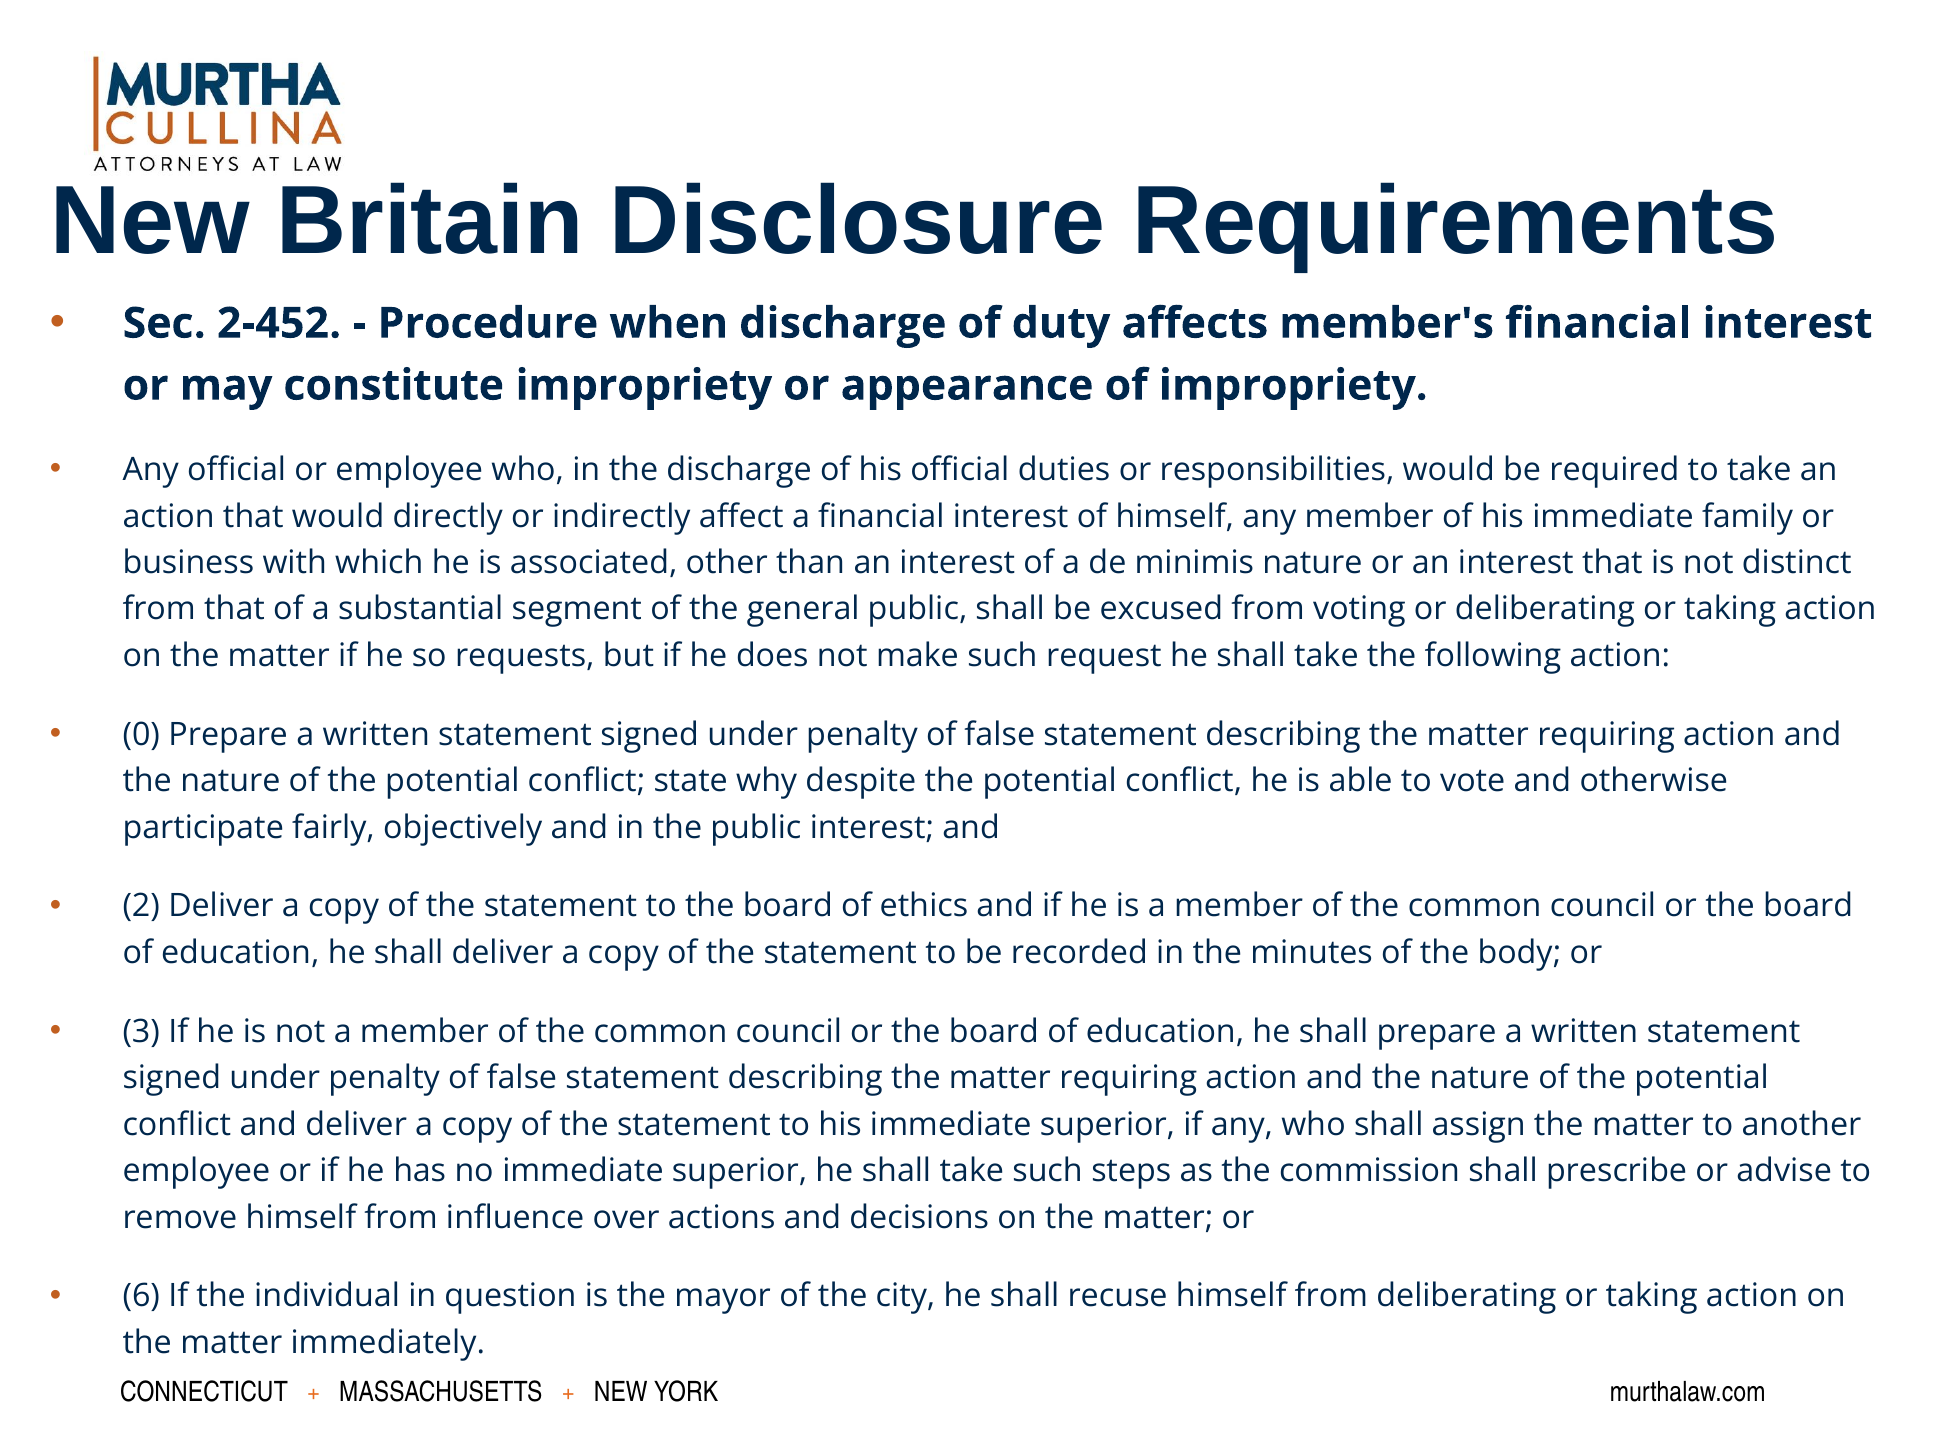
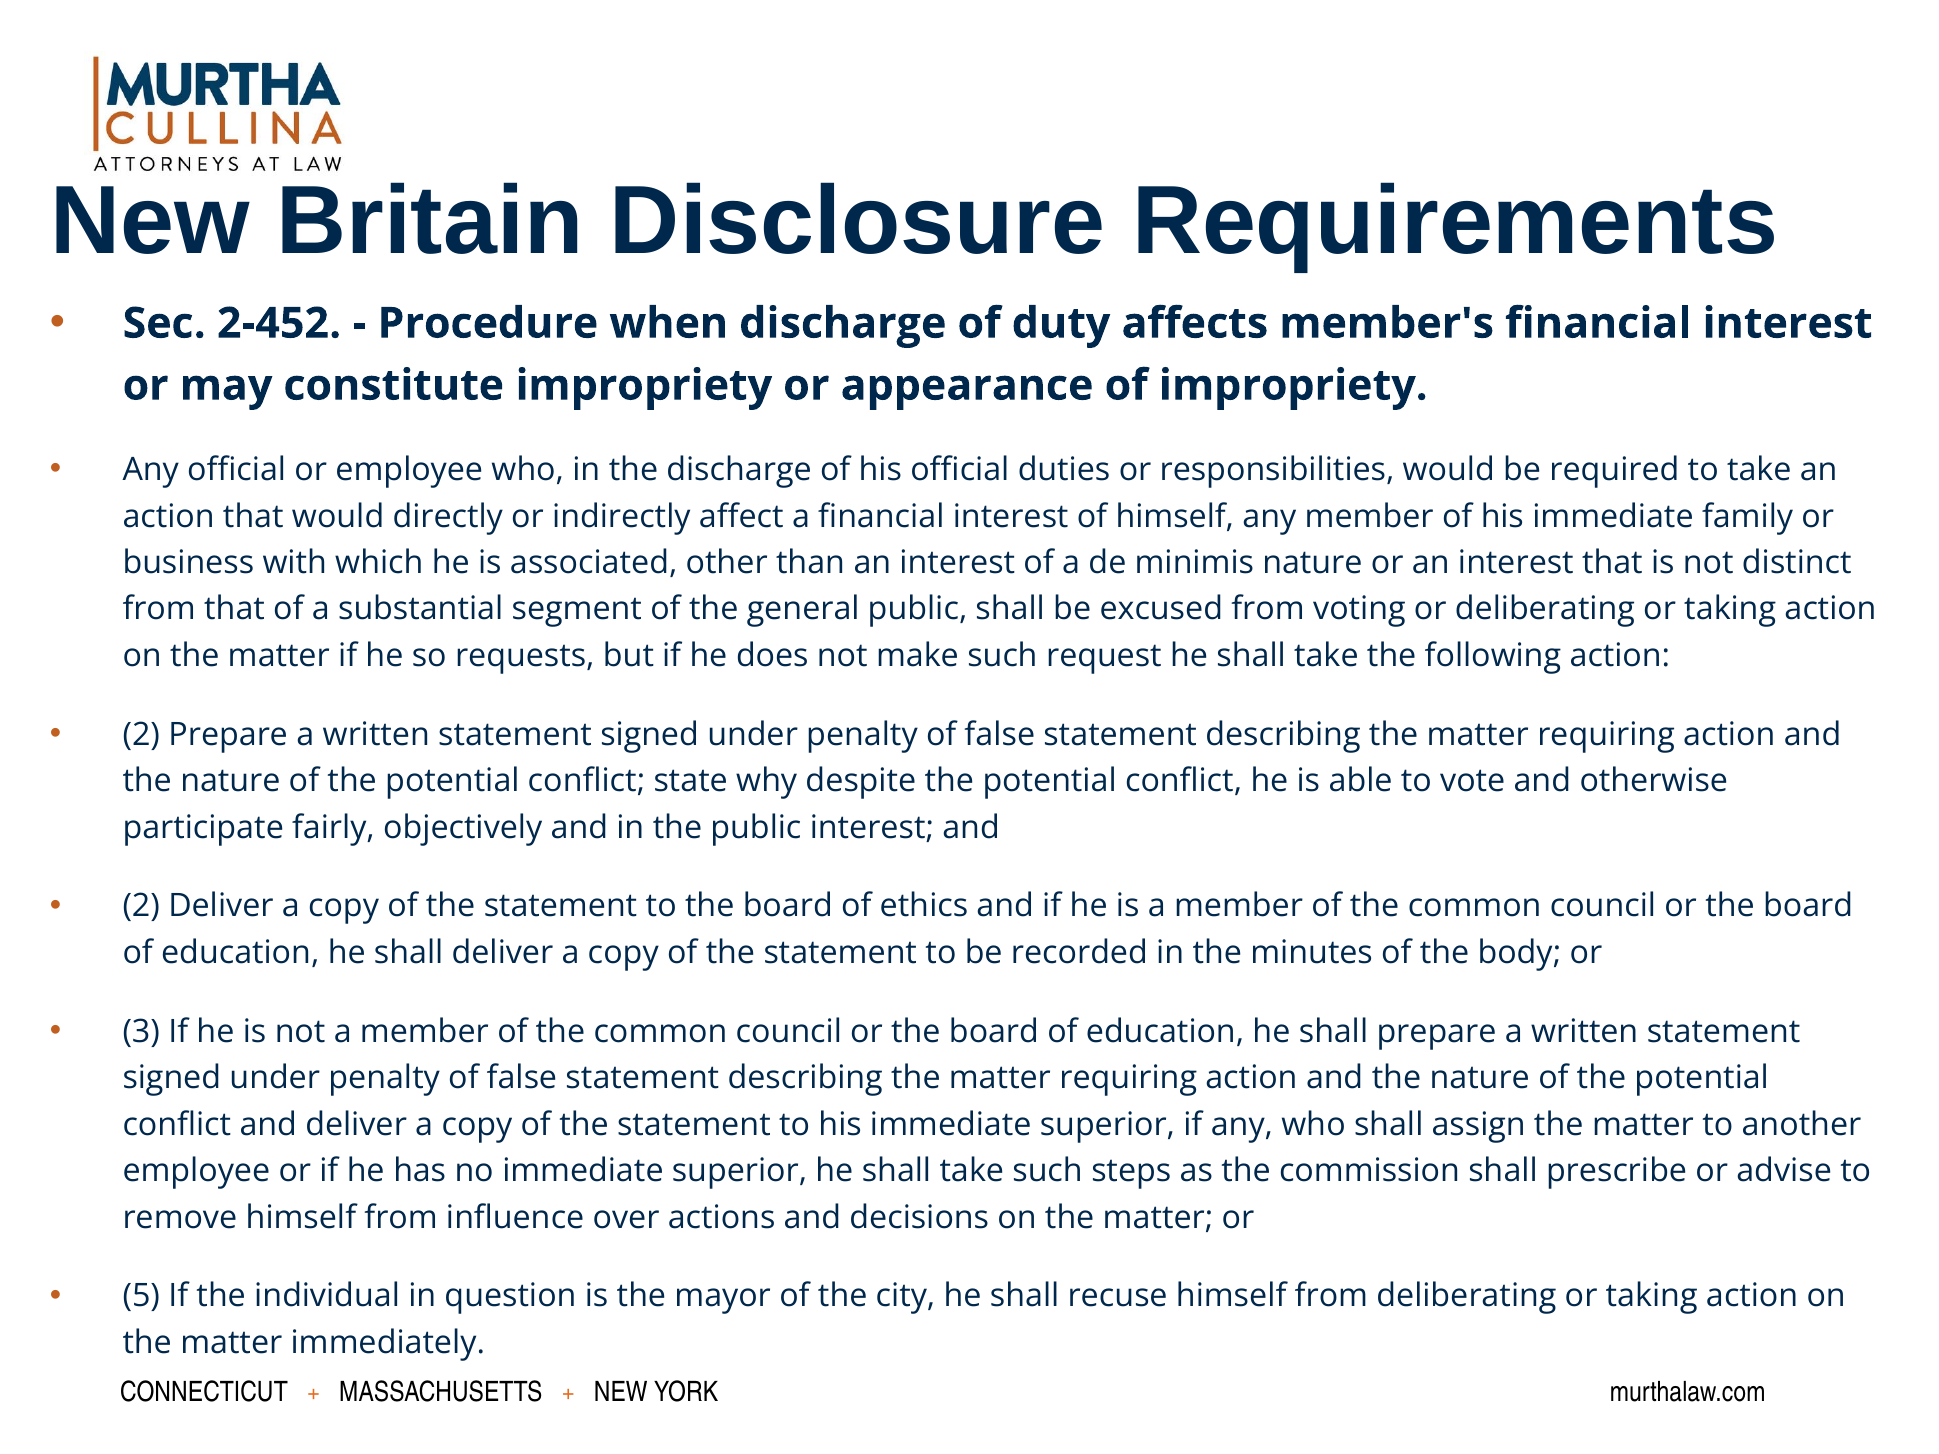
0: 0 -> 2 (141, 735)
6: 6 -> 5 (141, 1296)
